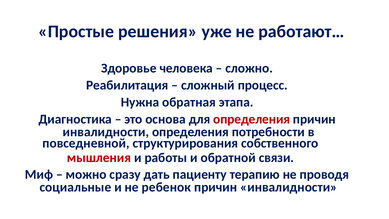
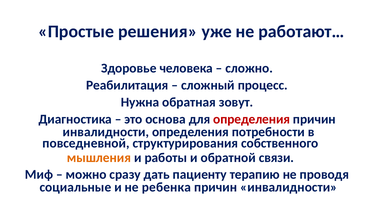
этапа: этапа -> зовут (236, 102)
мышления colour: red -> orange (99, 157)
ребенок: ребенок -> ребенка (166, 187)
